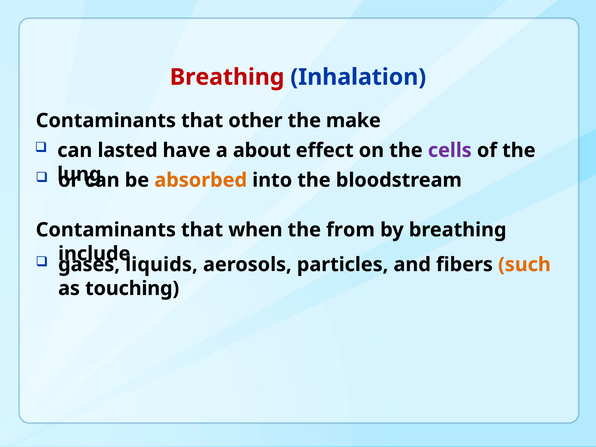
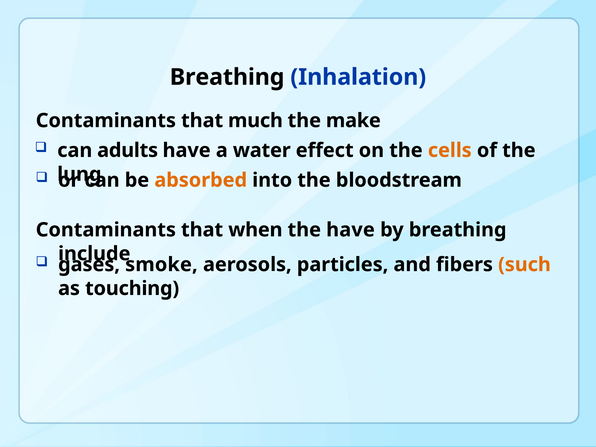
Breathing colour: red -> black (227, 77)
other: other -> much (255, 121)
lasted: lasted -> adults (128, 150)
about: about -> water (262, 150)
cells colour: purple -> orange (450, 150)
the from: from -> have (350, 230)
liquids: liquids -> smoke (161, 265)
